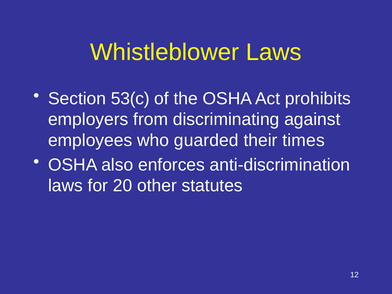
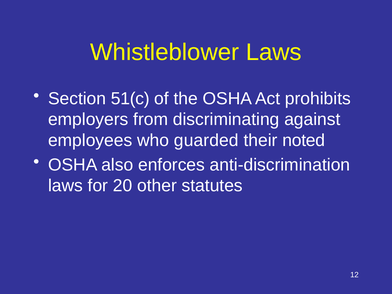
53(c: 53(c -> 51(c (130, 99)
times: times -> noted (304, 140)
